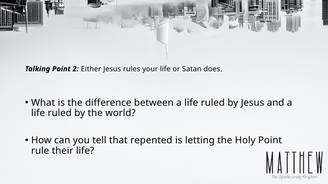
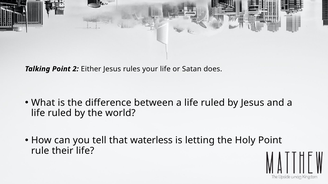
repented: repented -> waterless (151, 141)
